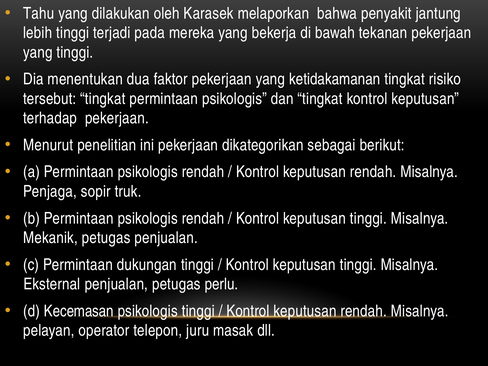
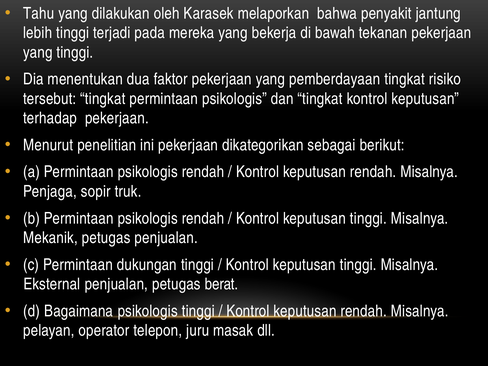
ketidakamanan: ketidakamanan -> pemberdayaan (335, 79)
perlu: perlu -> berat (222, 284)
Kecemasan: Kecemasan -> Bagaimana (79, 311)
